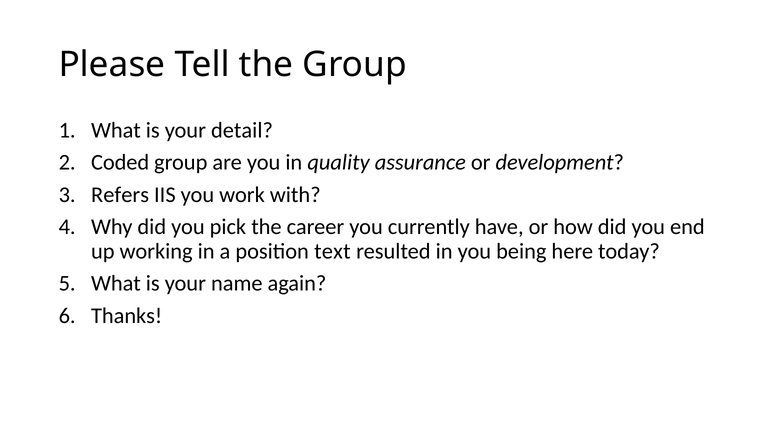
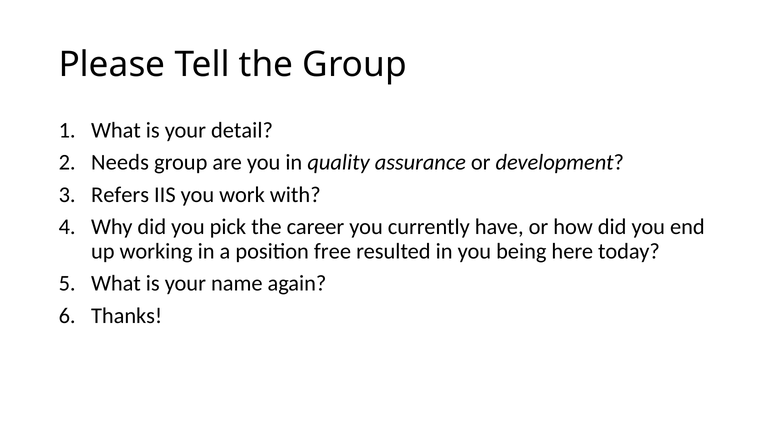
Coded: Coded -> Needs (120, 162)
text: text -> free (332, 251)
